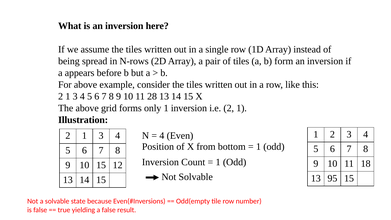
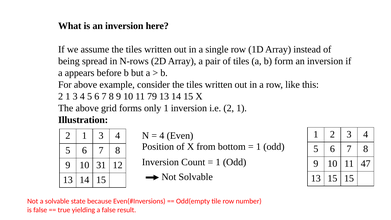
28: 28 -> 79 (152, 96)
18: 18 -> 47 (366, 164)
10 15: 15 -> 31 (101, 165)
13 95: 95 -> 15 (332, 178)
